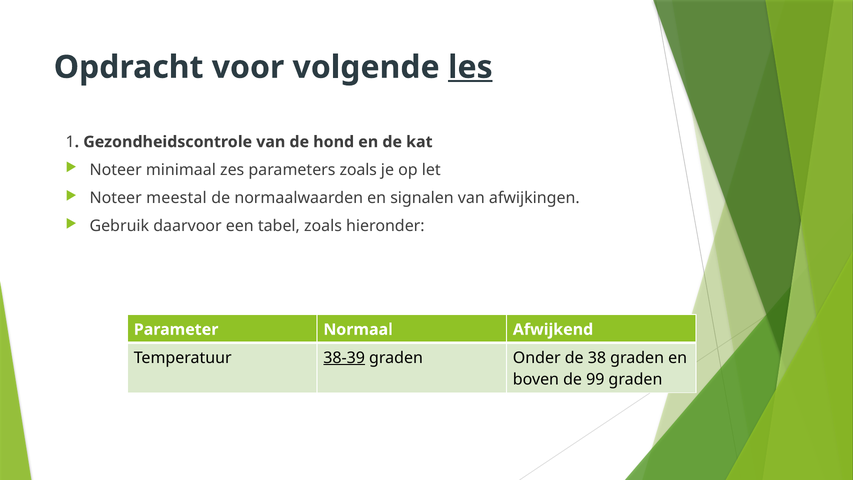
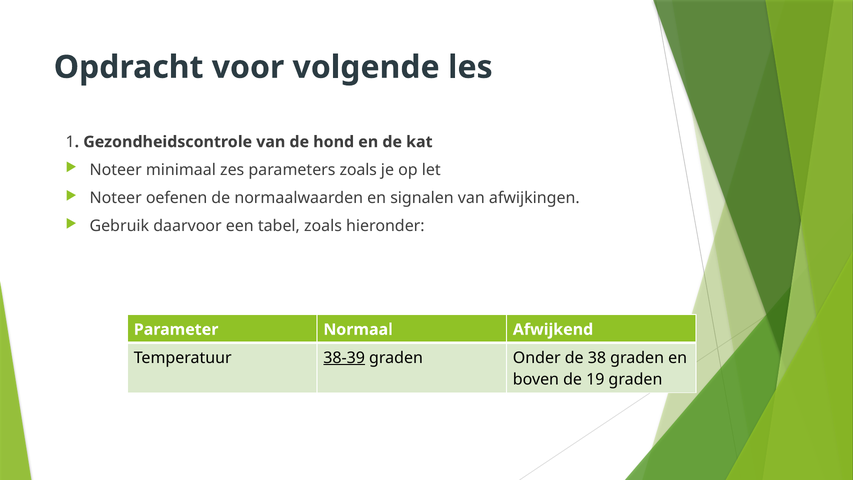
les underline: present -> none (470, 67)
meestal: meestal -> oefenen (177, 198)
99: 99 -> 19 (595, 379)
